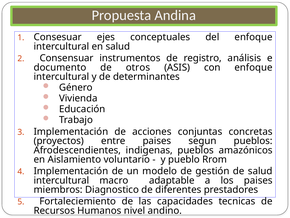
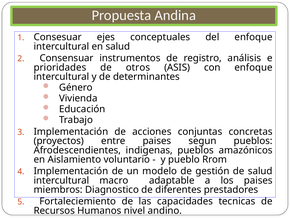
documento: documento -> prioridades (60, 67)
